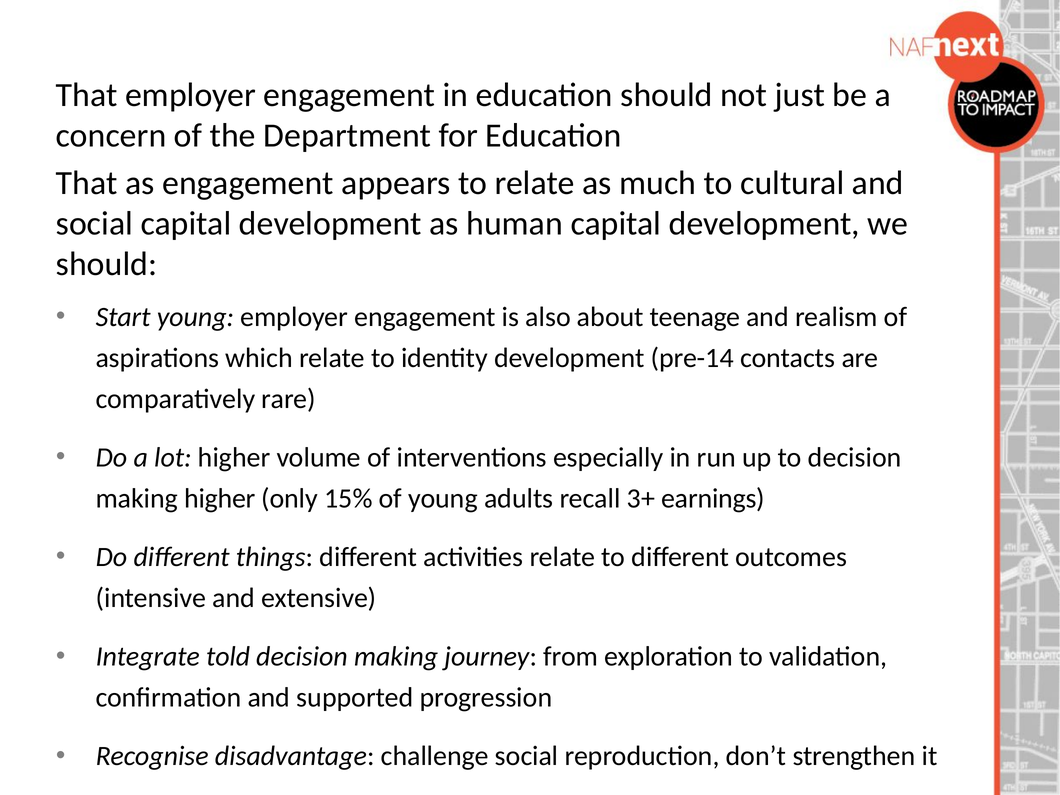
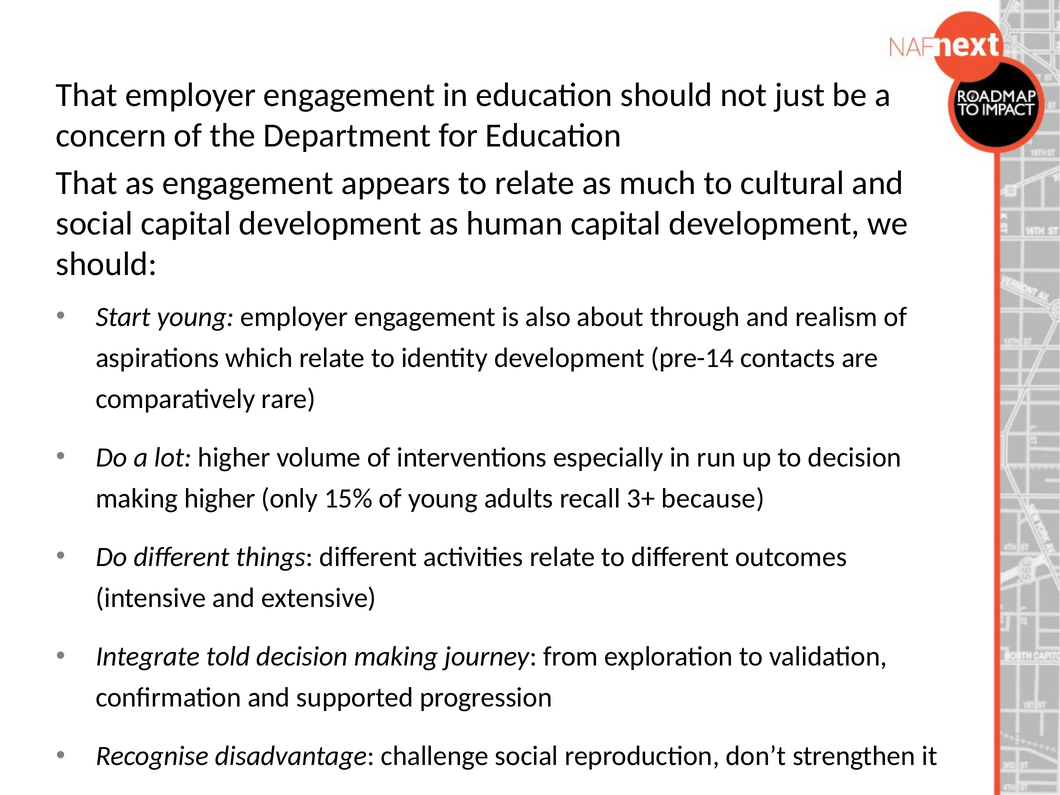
teenage: teenage -> through (695, 317)
earnings: earnings -> because (713, 498)
